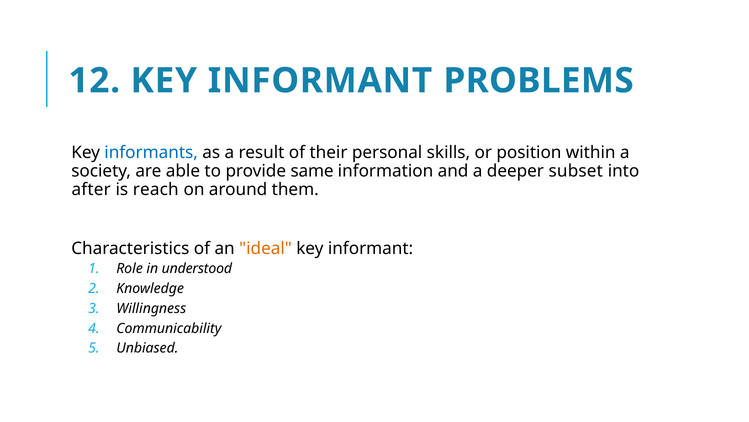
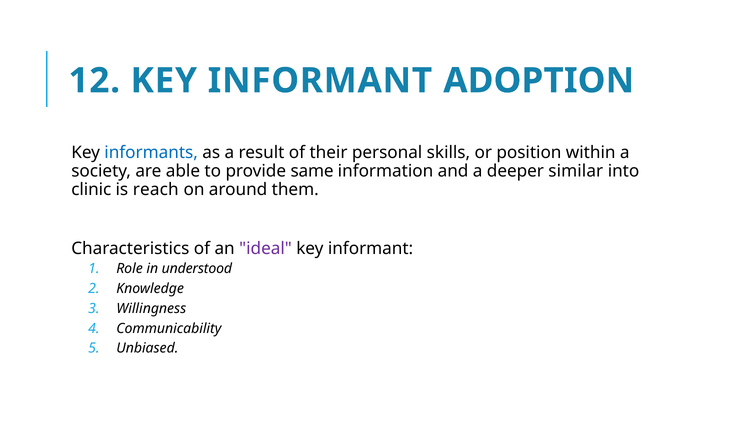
PROBLEMS: PROBLEMS -> ADOPTION (539, 81)
subset: subset -> similar (576, 171)
after: after -> clinic (91, 189)
ideal colour: orange -> purple (266, 248)
